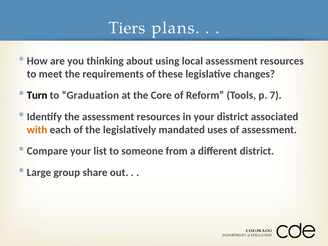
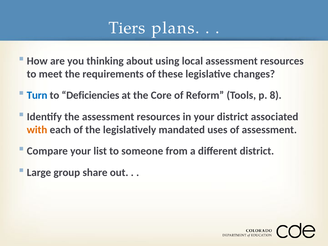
Turn colour: black -> blue (37, 95)
Graduation: Graduation -> Deficiencies (90, 95)
7: 7 -> 8 (276, 95)
